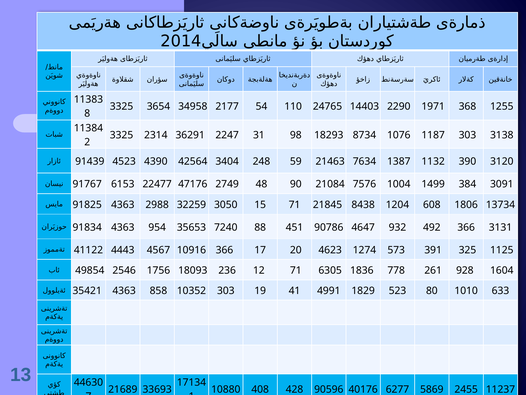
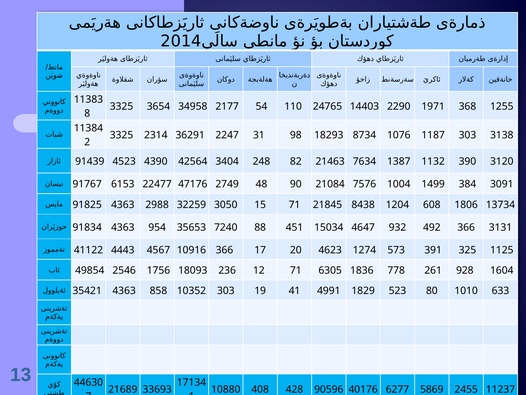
59: 59 -> 82 (296, 161)
90786: 90786 -> 15034 (329, 227)
